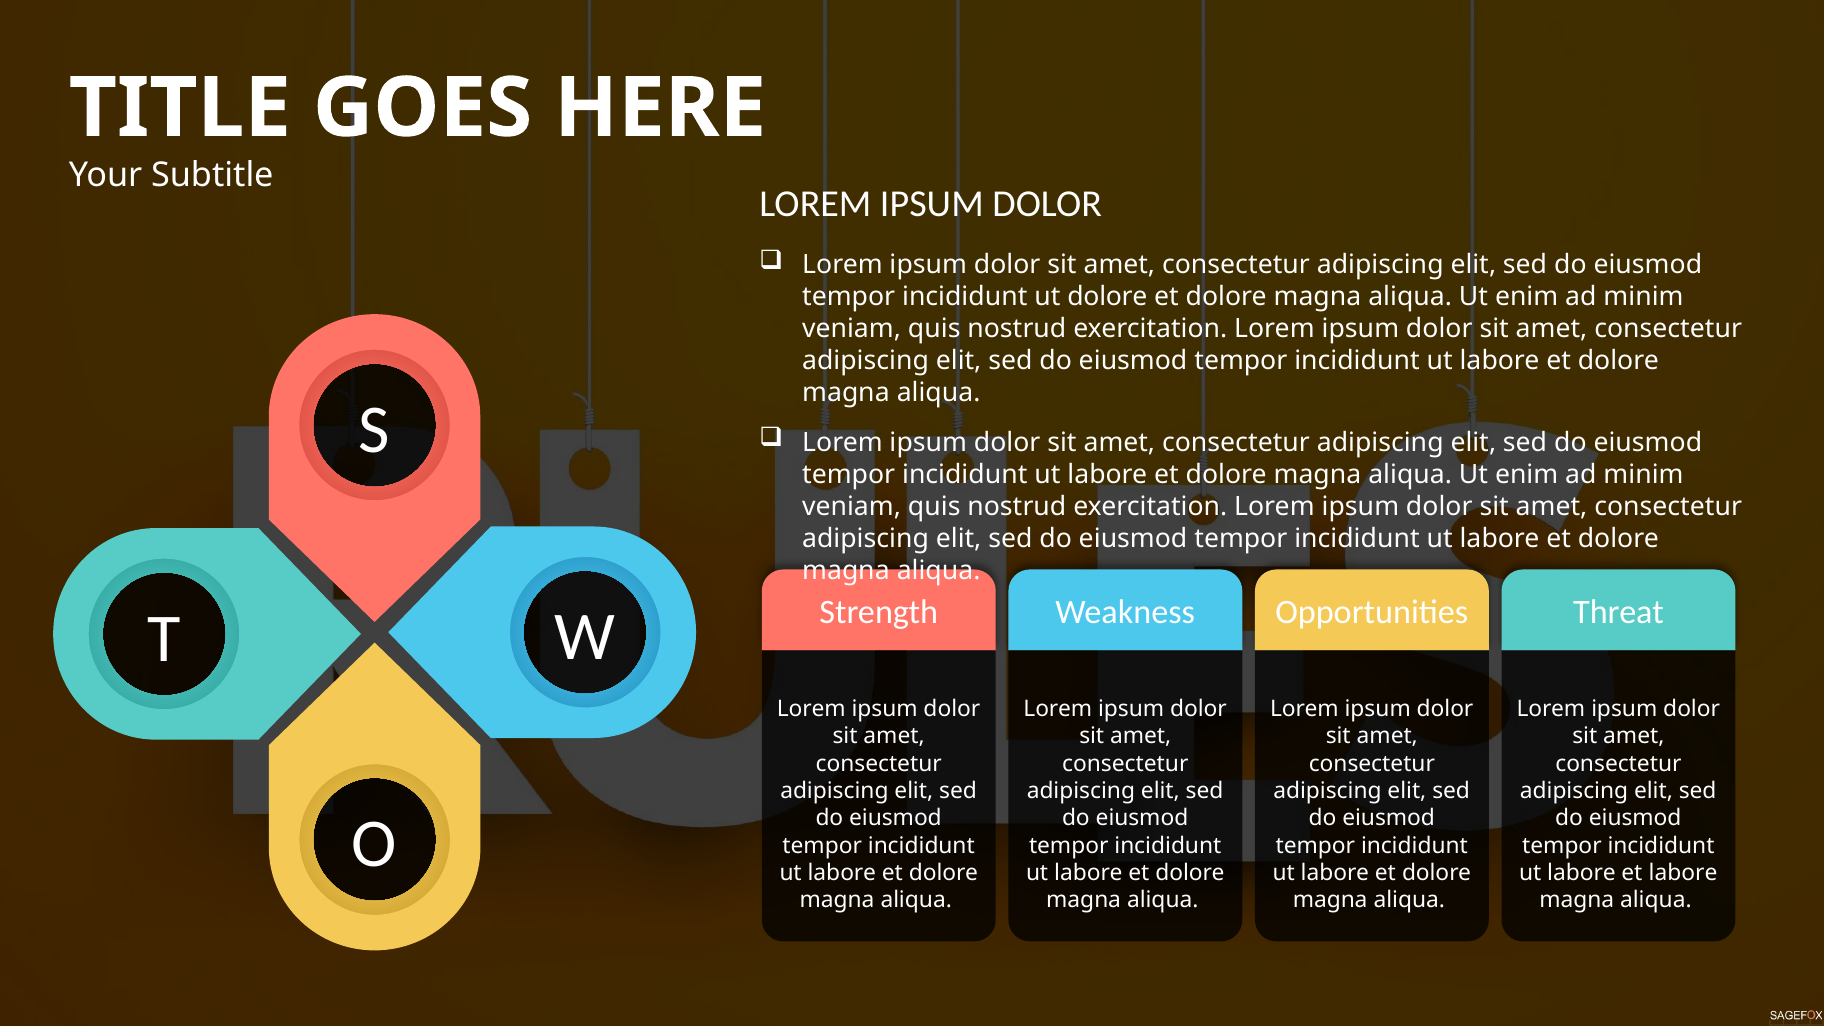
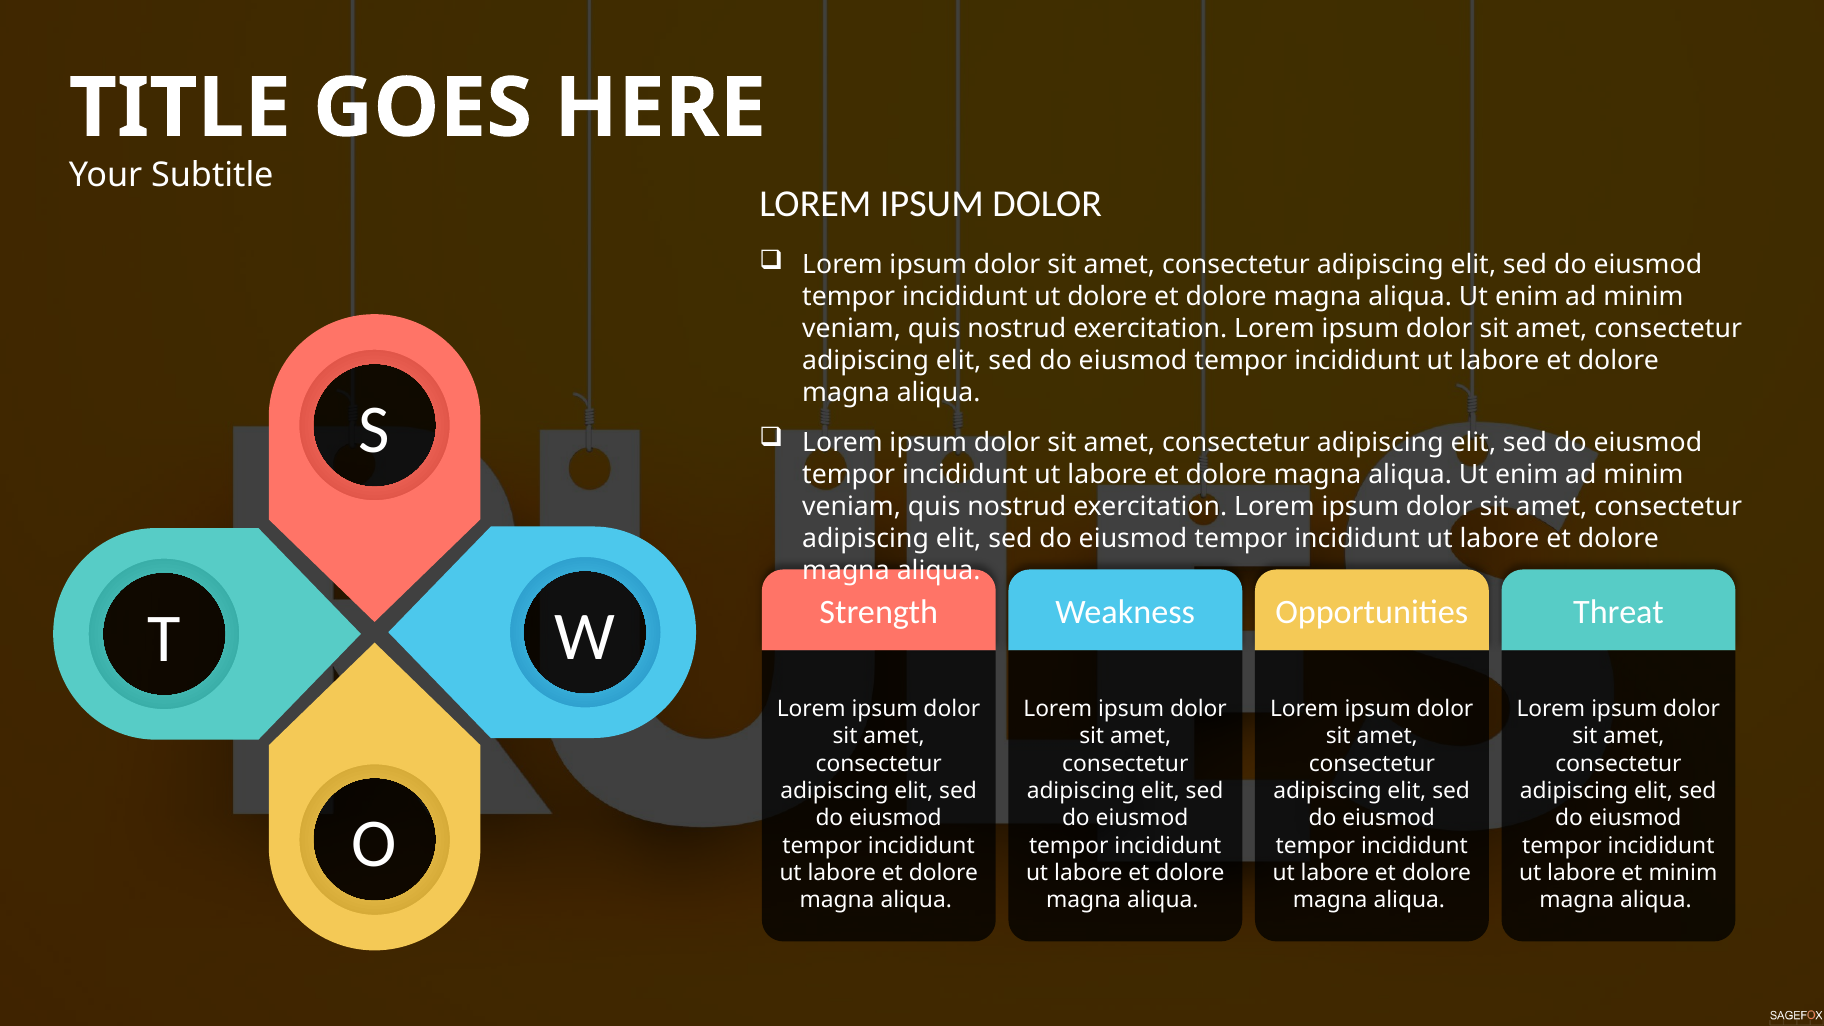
et labore: labore -> minim (1683, 873)
